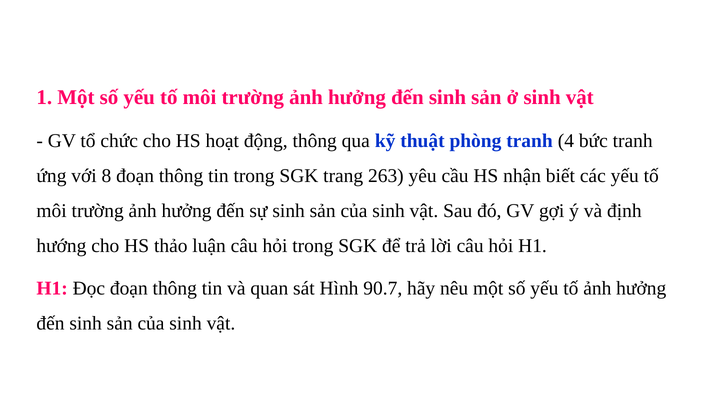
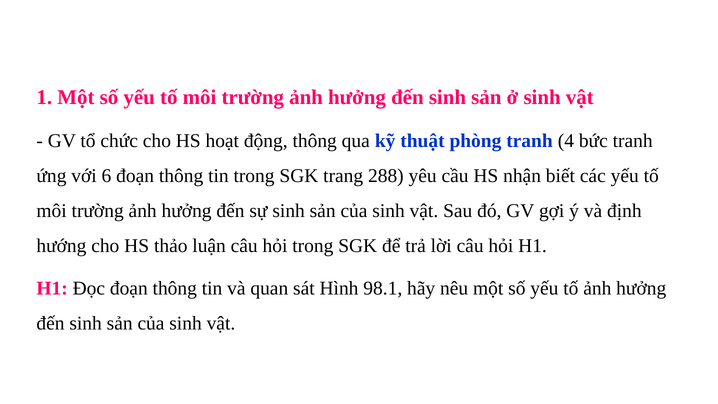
8: 8 -> 6 (106, 176)
263: 263 -> 288 (386, 176)
90.7: 90.7 -> 98.1 (383, 288)
